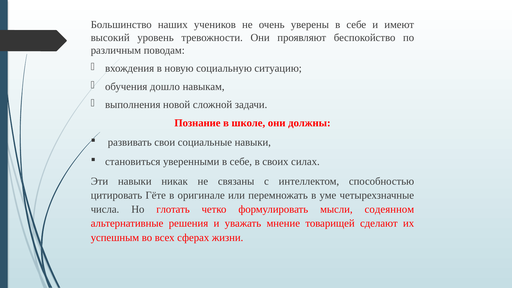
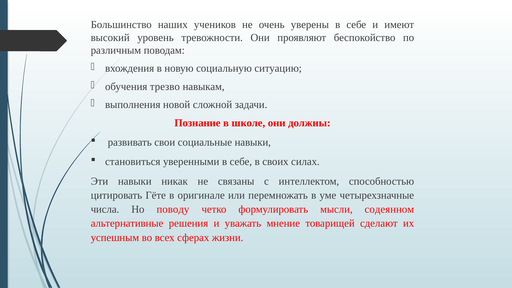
дошло: дошло -> трезво (165, 87)
глотать: глотать -> поводу (173, 209)
